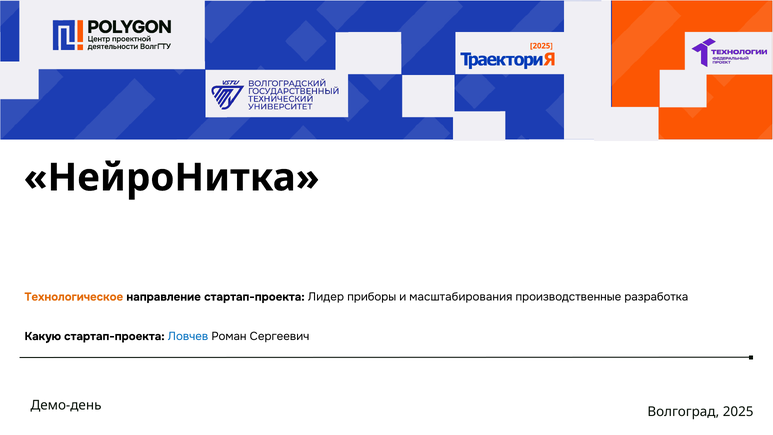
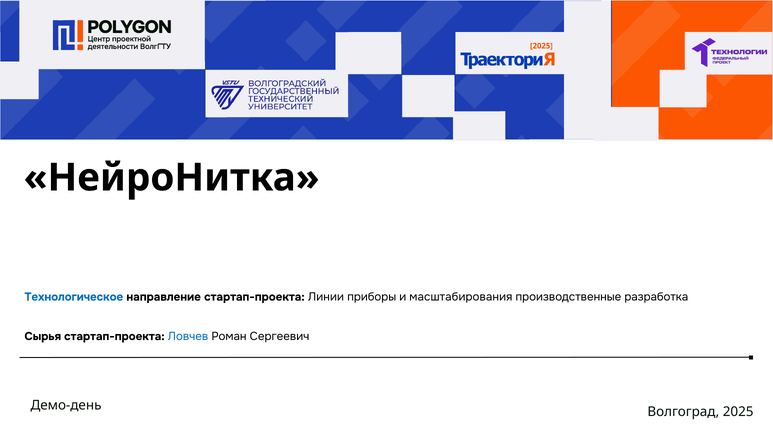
Технологическое colour: orange -> blue (74, 297)
Лидер: Лидер -> Линии (326, 297)
Какую: Какую -> Сырья (43, 336)
